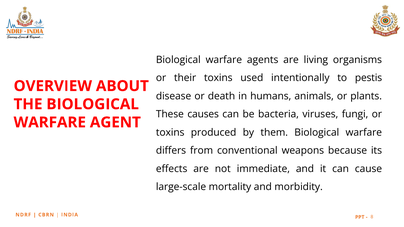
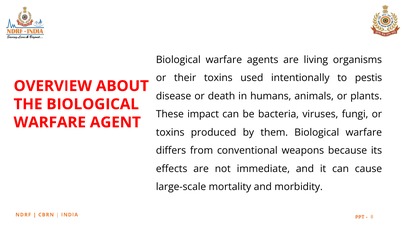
causes: causes -> impact (203, 114)
